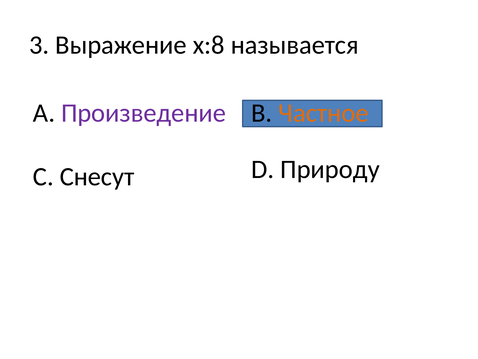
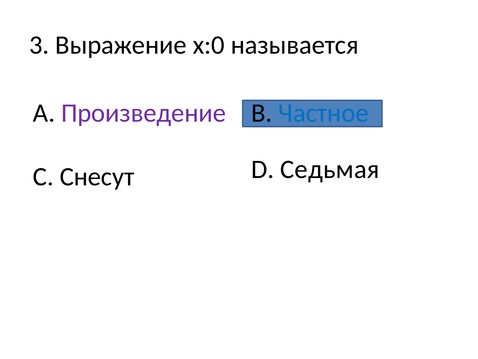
х:8: х:8 -> х:0 (209, 45)
Частное colour: orange -> blue (323, 113)
Природу: Природу -> Седьмая (330, 169)
